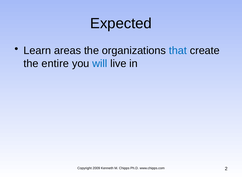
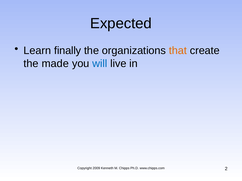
areas: areas -> finally (68, 51)
that colour: blue -> orange (178, 51)
entire: entire -> made (55, 64)
